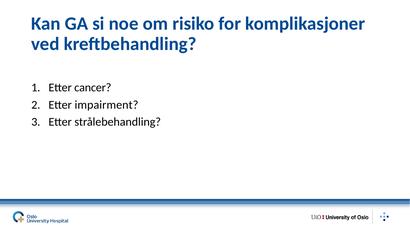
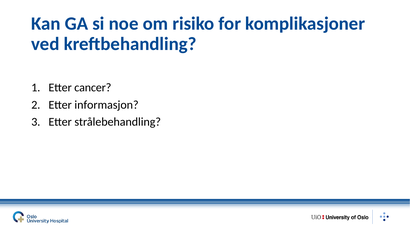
impairment: impairment -> informasjon (107, 105)
